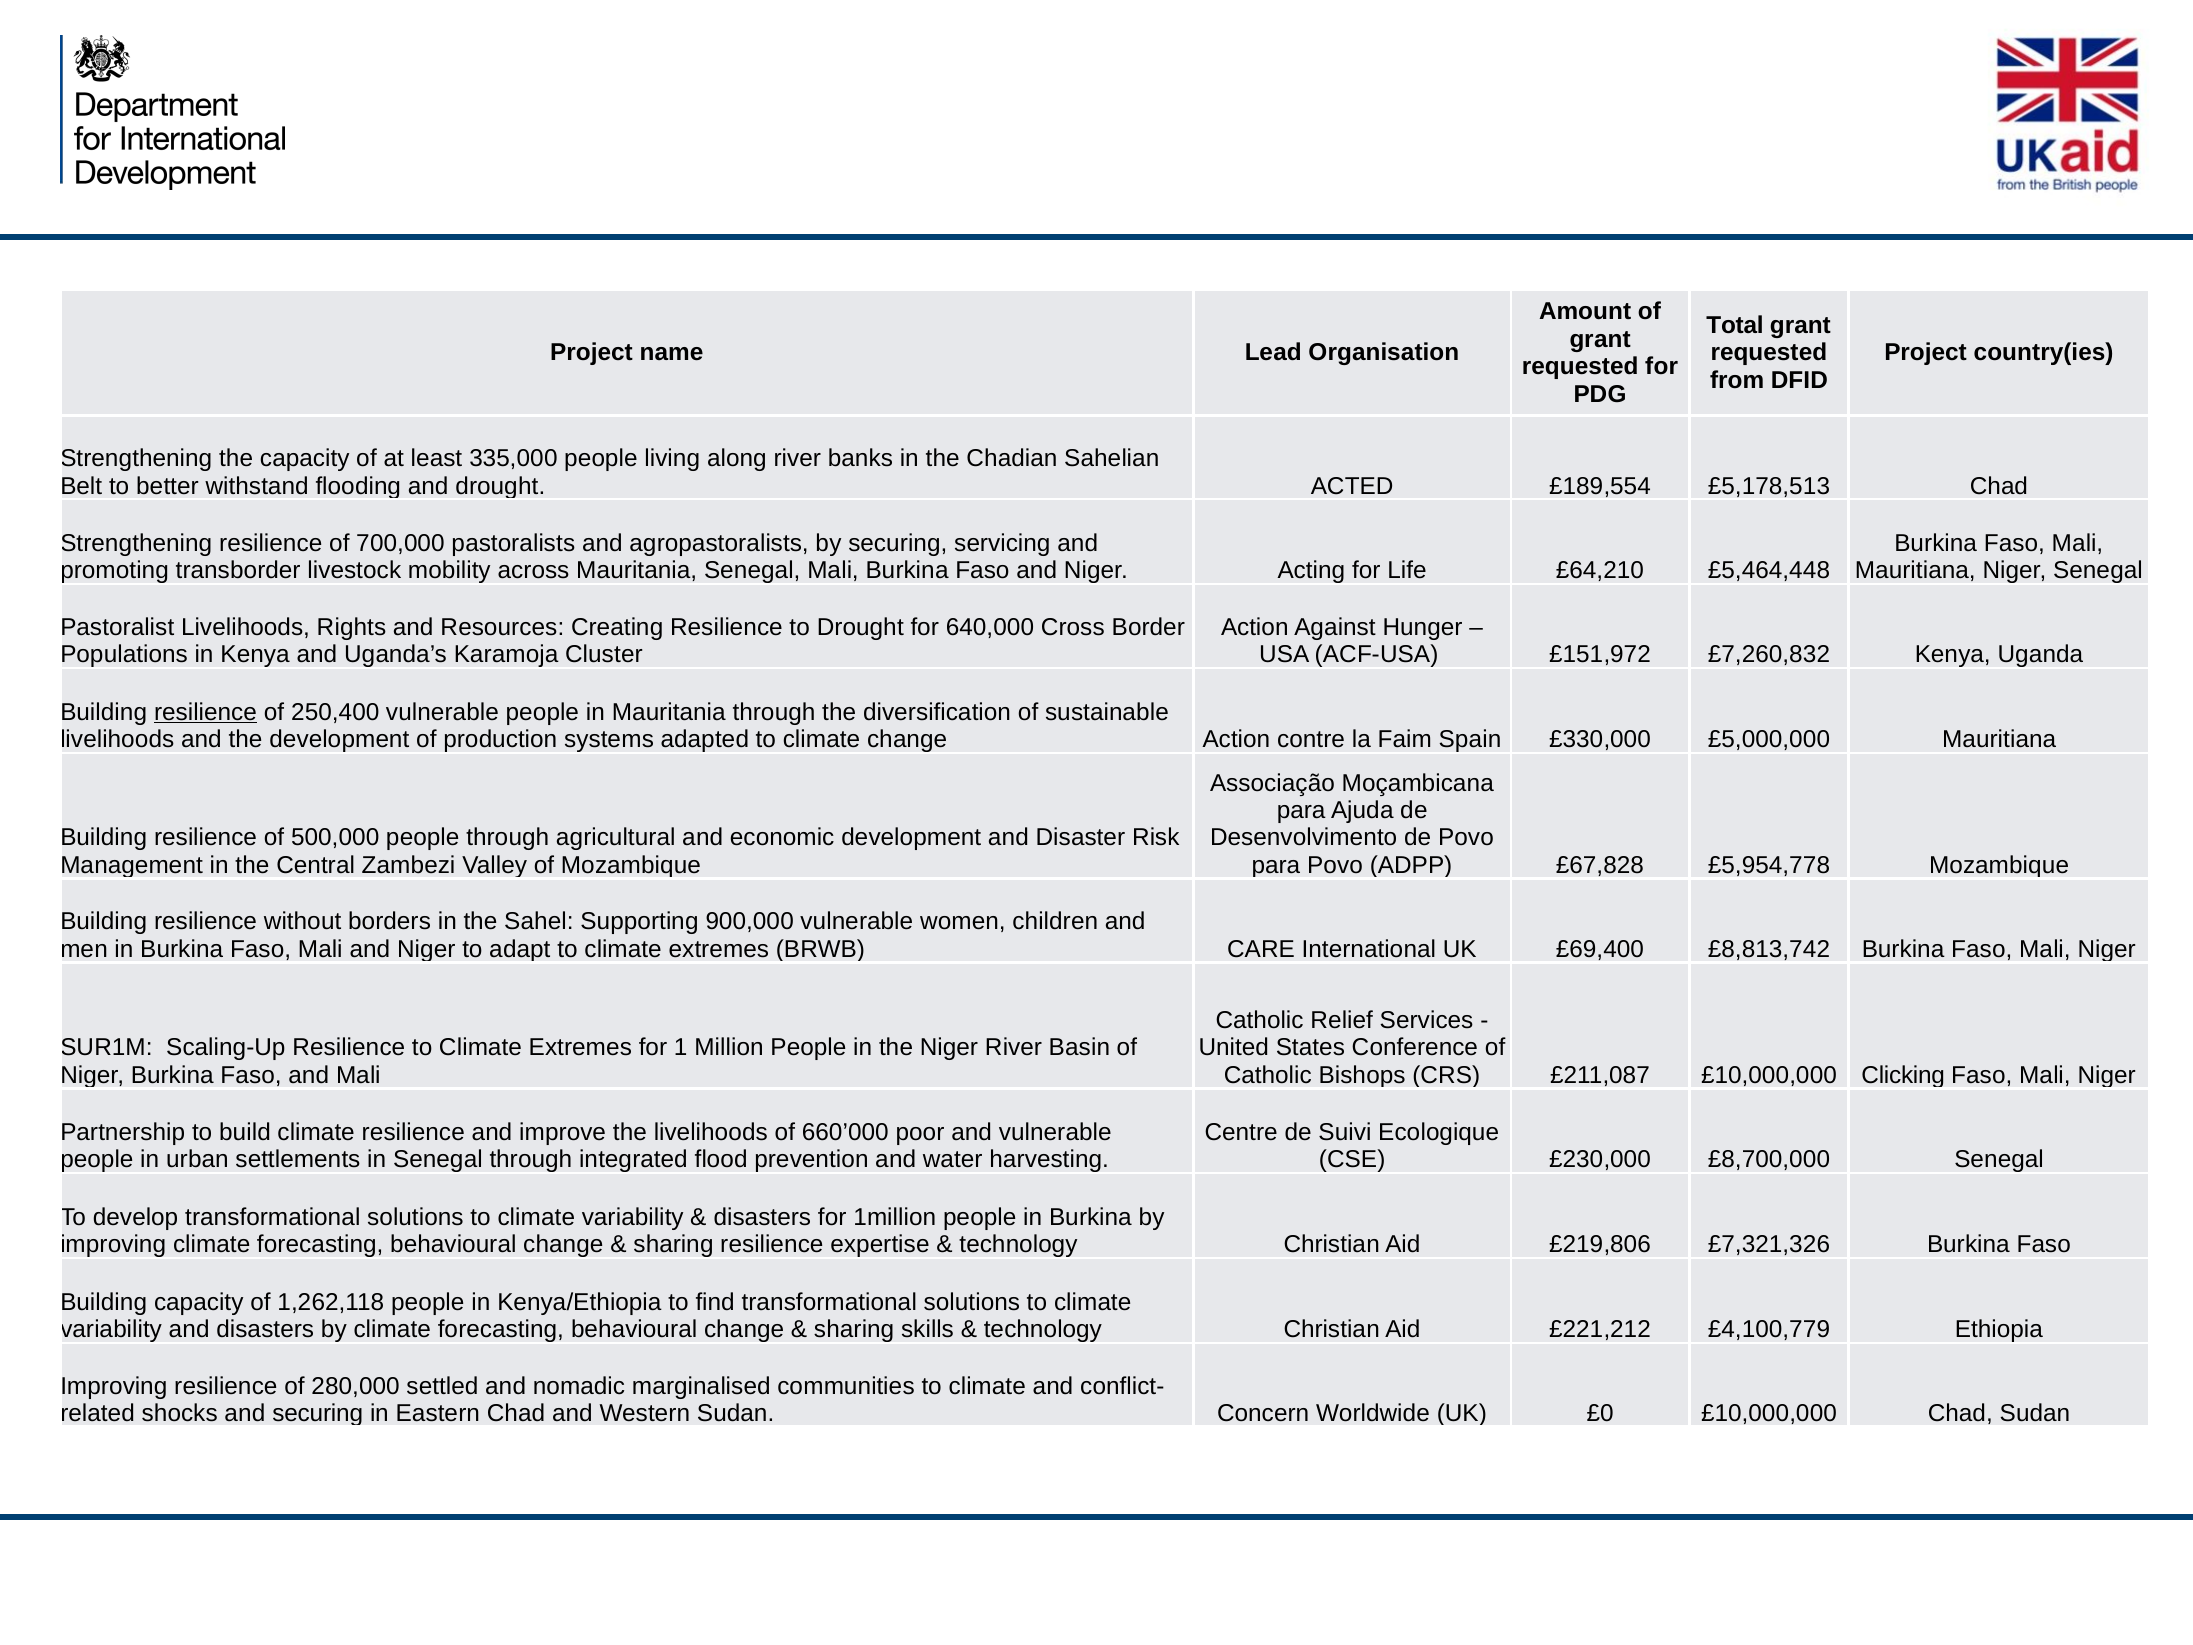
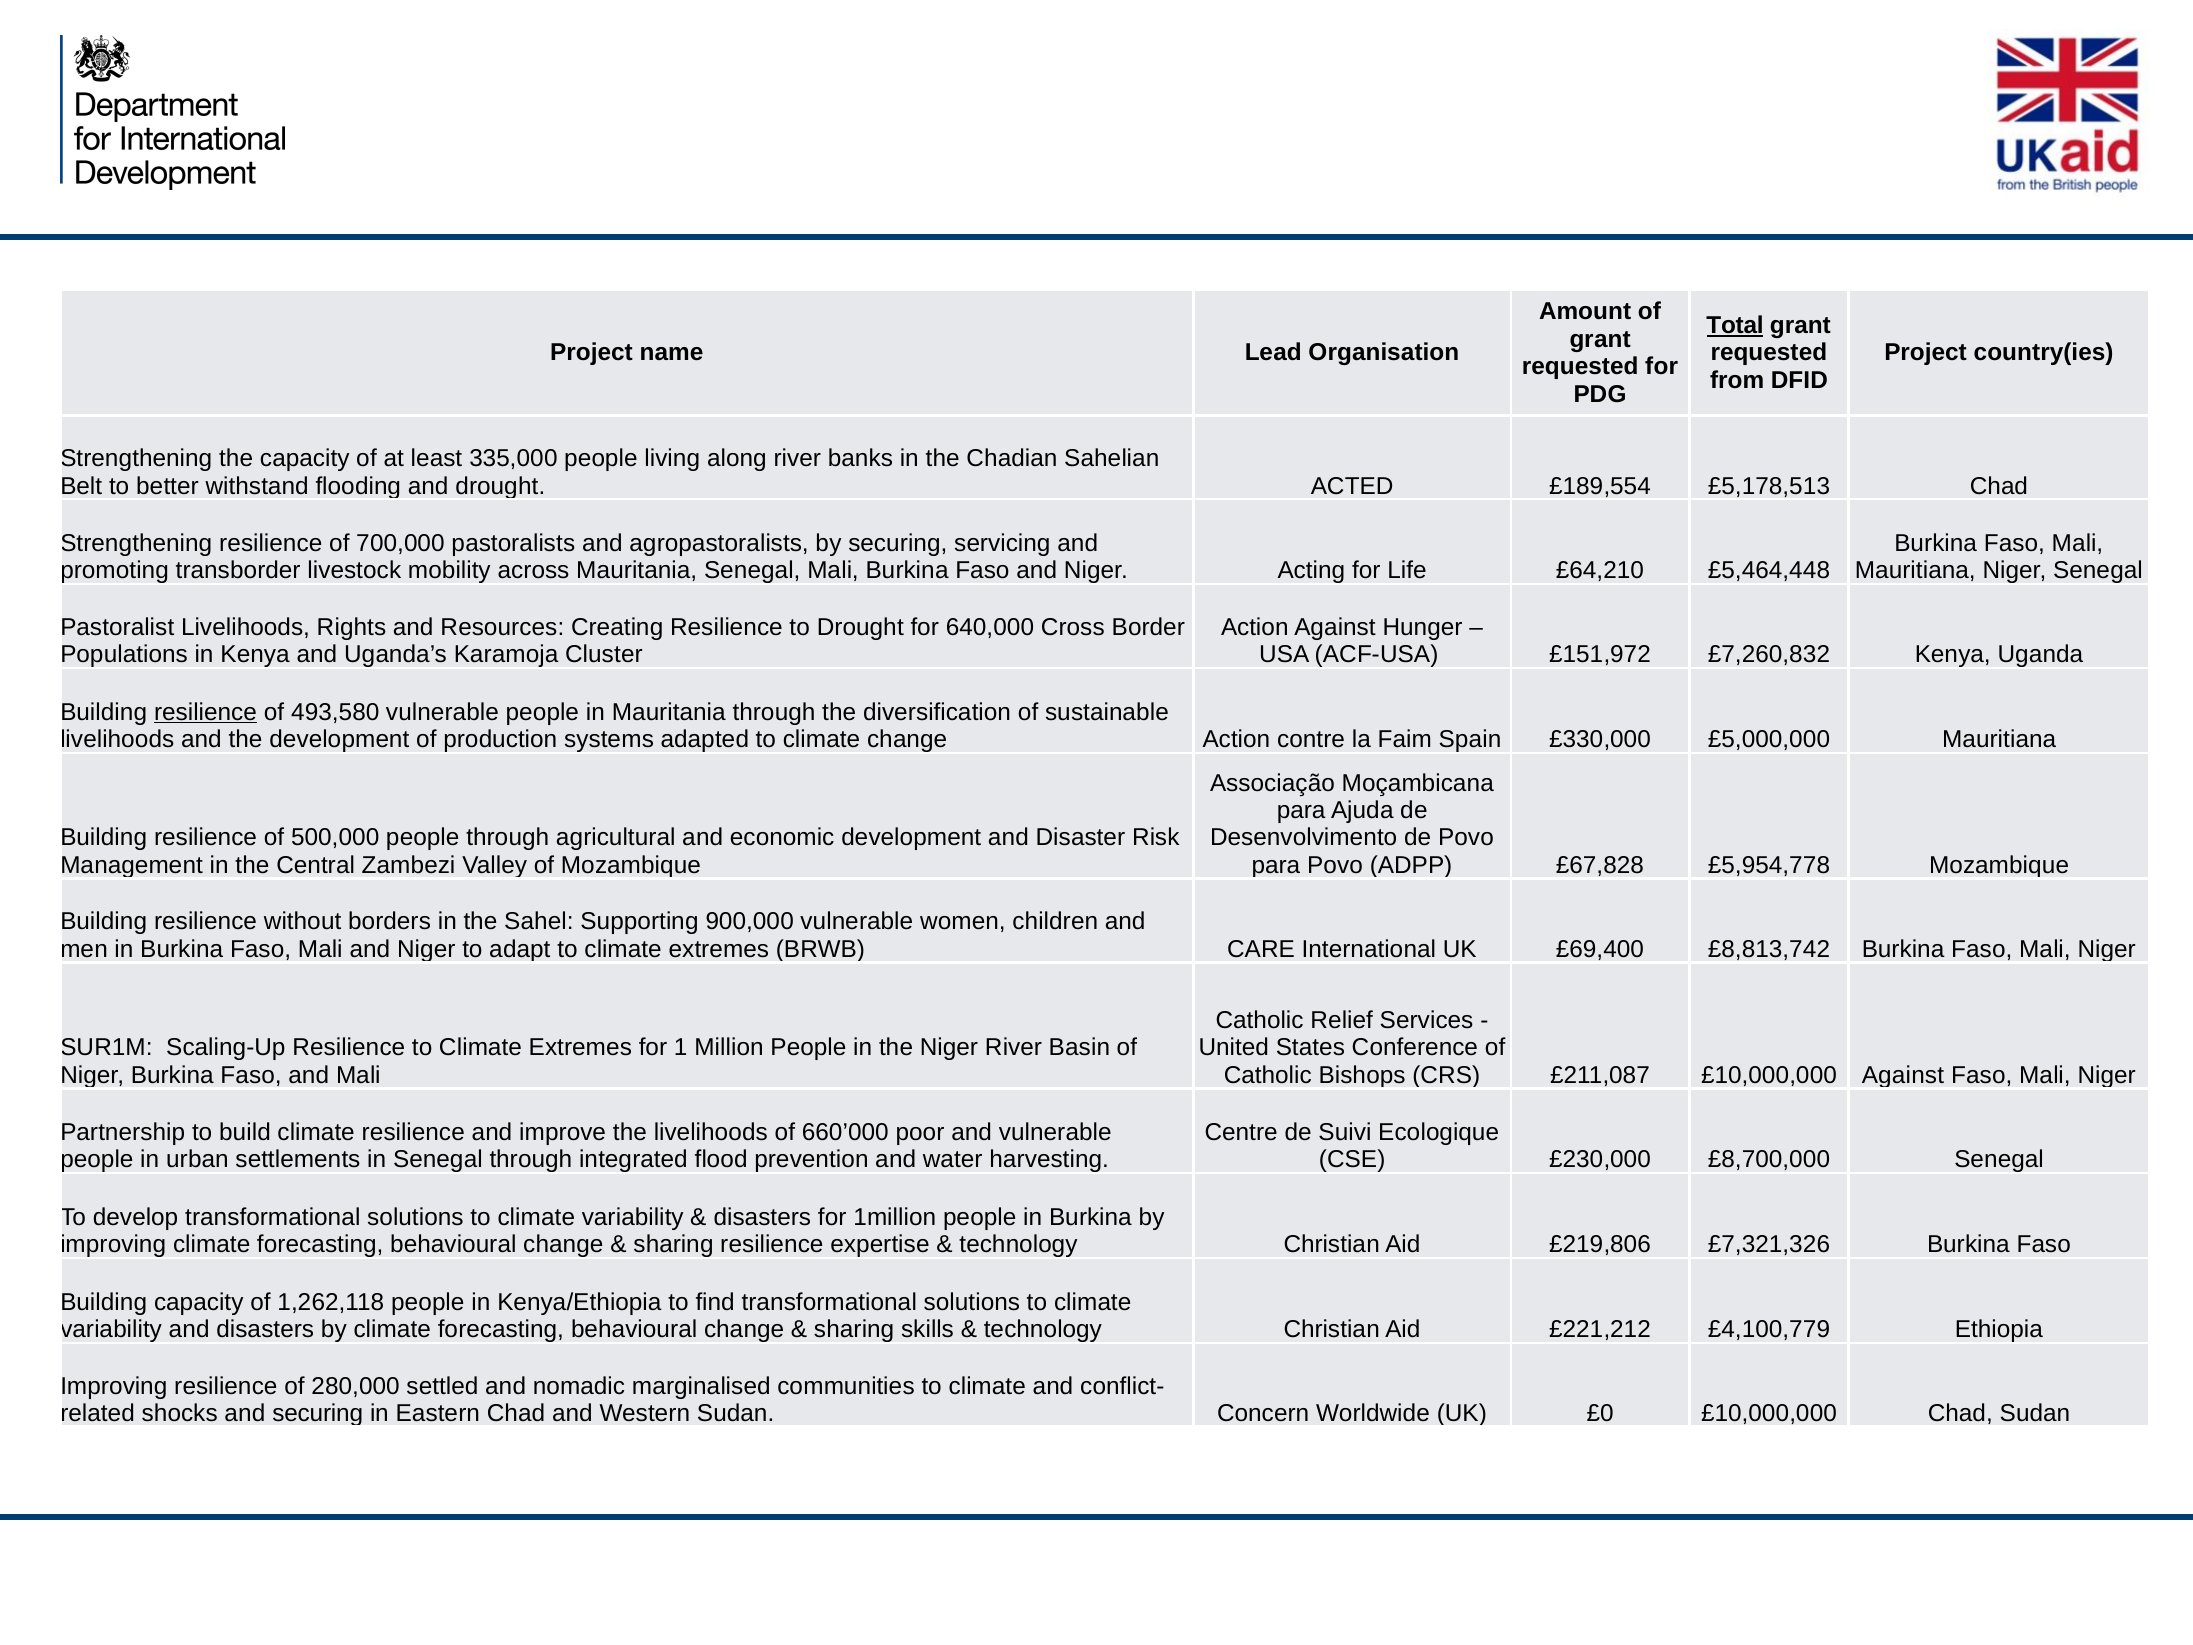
Total underline: none -> present (1735, 325)
250,400: 250,400 -> 493,580 (335, 712)
£10,000,000 Clicking: Clicking -> Against (1903, 1075)
